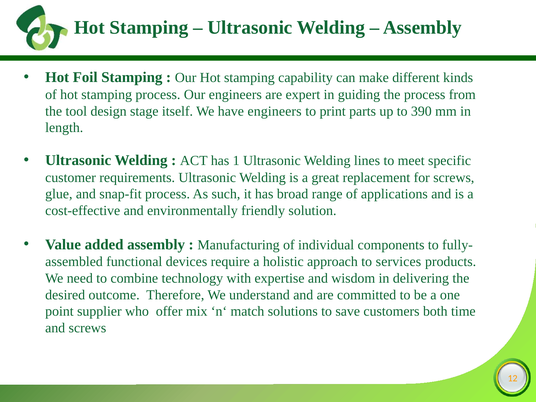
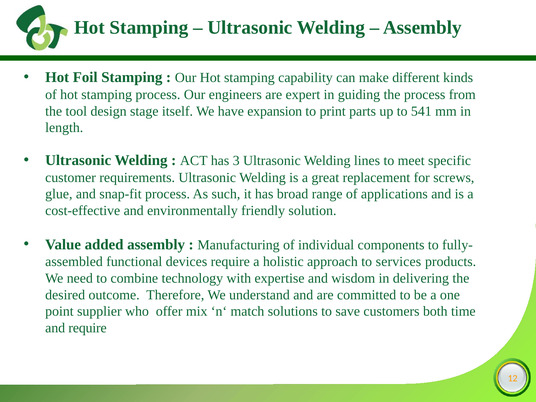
have engineers: engineers -> expansion (275, 111)
390: 390 -> 541 (421, 111)
1: 1 -> 3 (236, 161)
and screws: screws -> require (88, 328)
